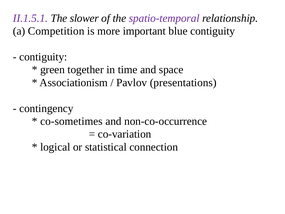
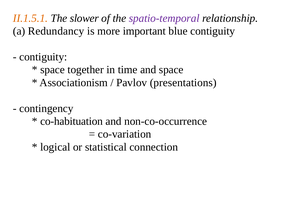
II.1.5.1 colour: purple -> orange (30, 18)
Competition: Competition -> Redundancy (56, 31)
green: green -> space (52, 70)
co-sometimes: co-sometimes -> co-habituation (72, 121)
